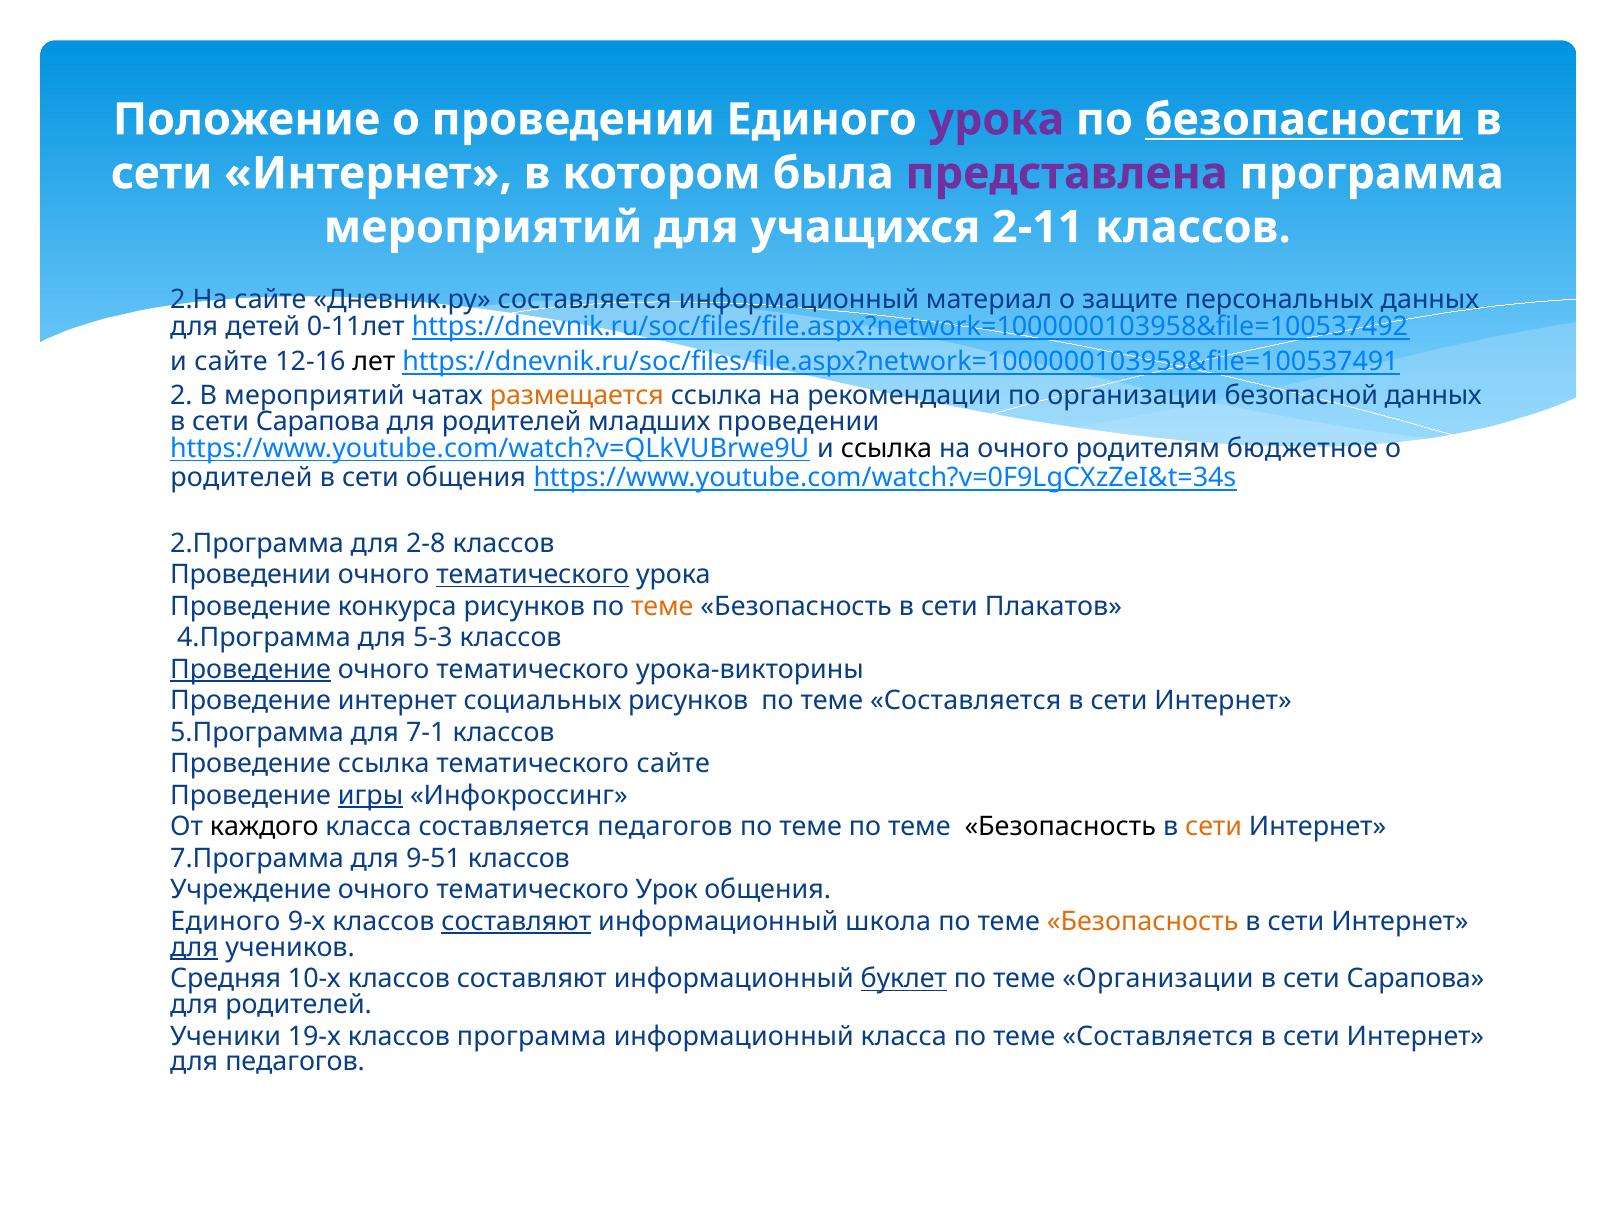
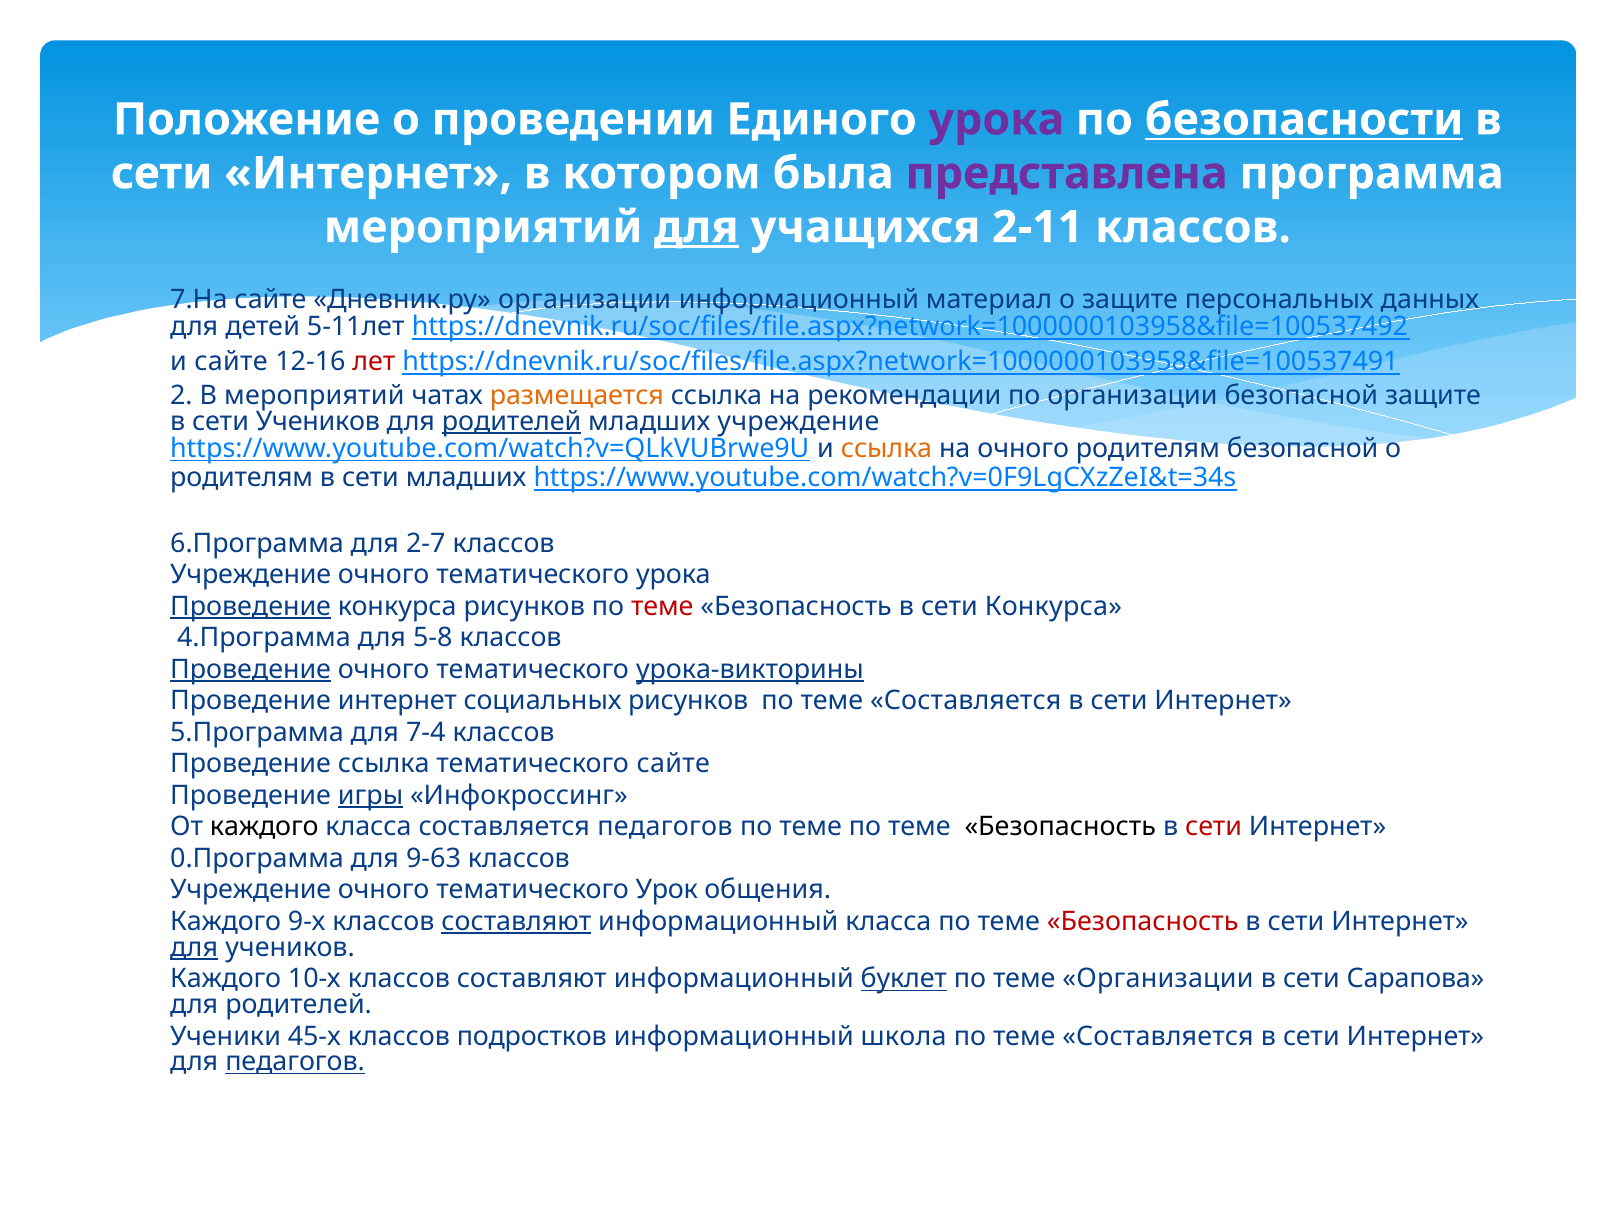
для underline: none -> present (696, 227)
2.На: 2.На -> 7.На (199, 300)
Дневник.ру составляется: составляется -> организации (585, 300)
0-11лет: 0-11лет -> 5-11лет (356, 327)
лет colour: black -> red (374, 362)
безопасной данных: данных -> защите (1433, 396)
Сарапова: Сарапова -> Учеников (318, 422)
родителей underline: none -> present (512, 422)
младших проведении: проведении -> учреждение (798, 422)
ссылка colour: black -> orange (887, 449)
родителям бюджетное: бюджетное -> безопасной (1303, 449)
родителей: родителей -> родителям (242, 478)
сети общения: общения -> младших (466, 478)
2.Программа: 2.Программа -> 6.Программа (257, 543)
2-8: 2-8 -> 2-7 (426, 543)
Проведении: Проведении -> Учреждение (251, 575)
тематического underline: present -> none (533, 575)
Проведение underline: none -> present (251, 606)
теме colour: orange -> red (662, 606)
сети Плакатов: Плакатов -> Конкурса (1053, 606)
5-3: 5-3 -> 5-8 (433, 638)
урока-викторины underline: none -> present (750, 669)
7-1: 7-1 -> 7-4 (426, 733)
сети colour: orange -> red (1214, 827)
7.Программа: 7.Программа -> 0.Программа (257, 859)
9-51: 9-51 -> 9-63 (433, 859)
Единого: Единого -> Каждого (226, 922)
информационный школа: школа -> класса (888, 922)
Безопасность colour: orange -> red (1143, 922)
Средняя: Средняя -> Каждого (226, 979)
19-х: 19-х -> 45-х (314, 1036)
классов программа: программа -> подростков (532, 1036)
информационный класса: класса -> школа (904, 1036)
педагогов underline: none -> present (295, 1062)
